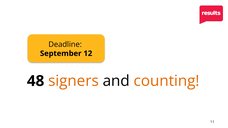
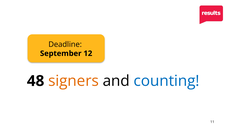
counting colour: orange -> blue (167, 81)
